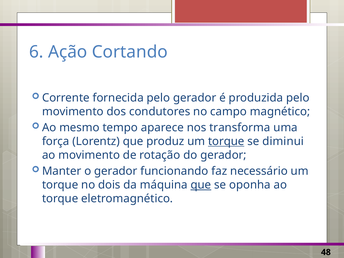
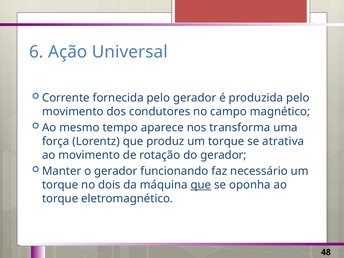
Cortando: Cortando -> Universal (130, 52)
torque underline: present -> none (226, 141)
diminui: diminui -> atrativa (283, 141)
